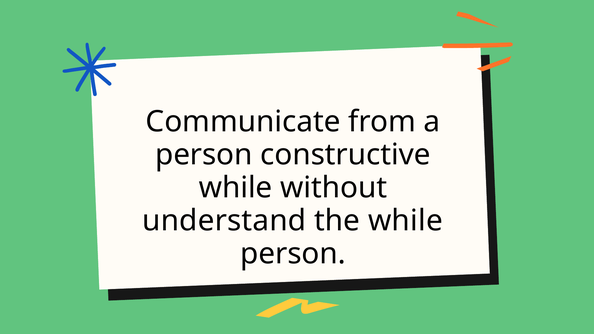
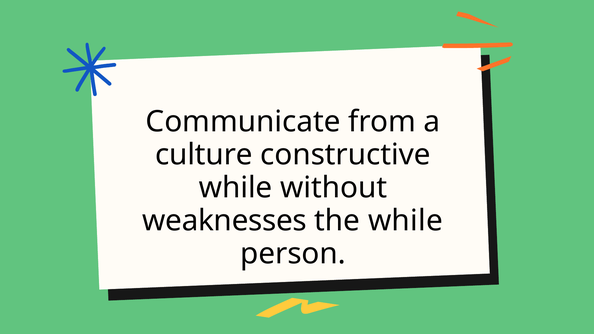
person: person -> culture (204, 155)
understand: understand -> weaknesses (224, 221)
